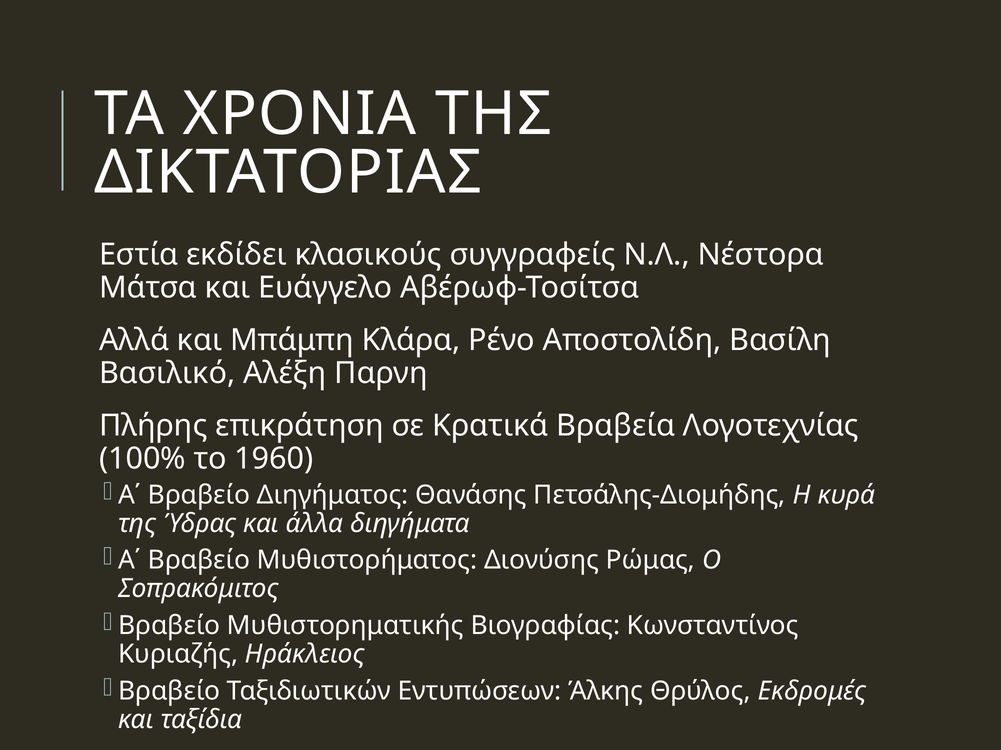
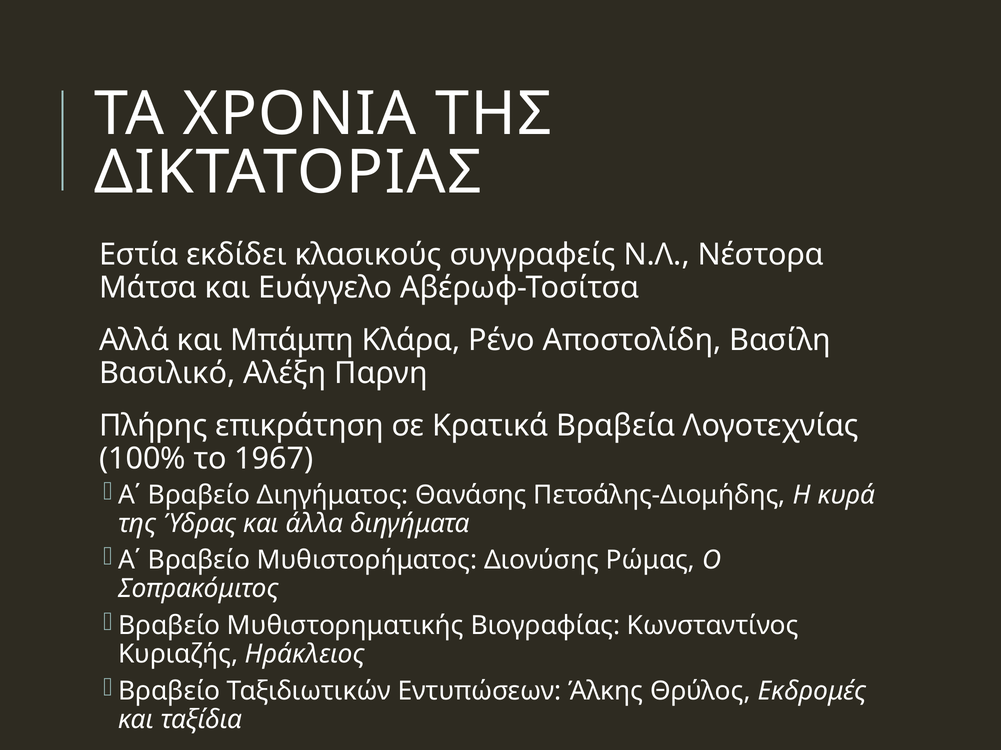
1960: 1960 -> 1967 (274, 459)
